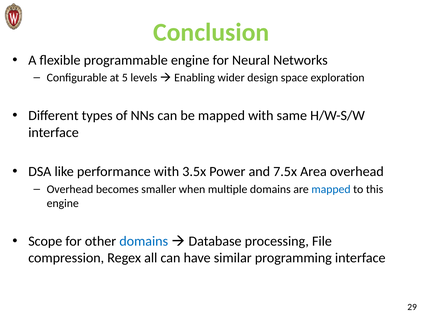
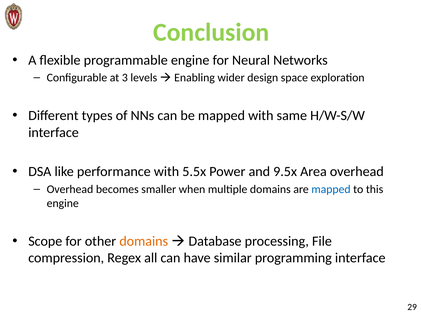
5: 5 -> 3 (125, 78)
3.5x: 3.5x -> 5.5x (194, 172)
7.5x: 7.5x -> 9.5x (285, 172)
domains colour: blue -> orange (144, 242)
